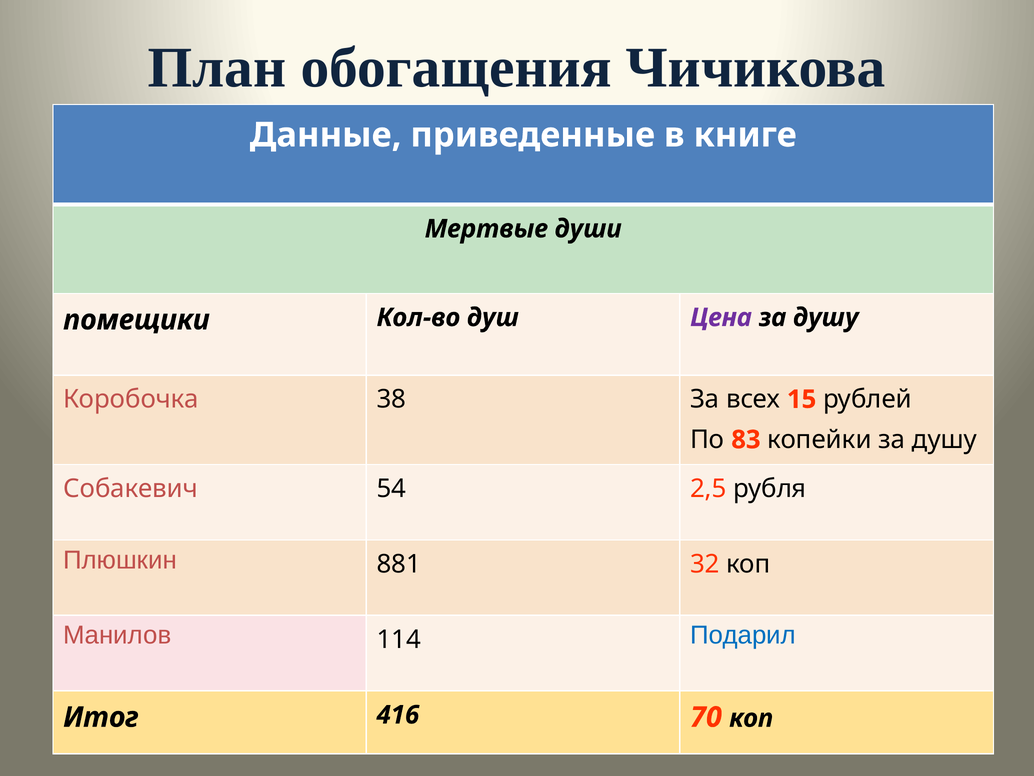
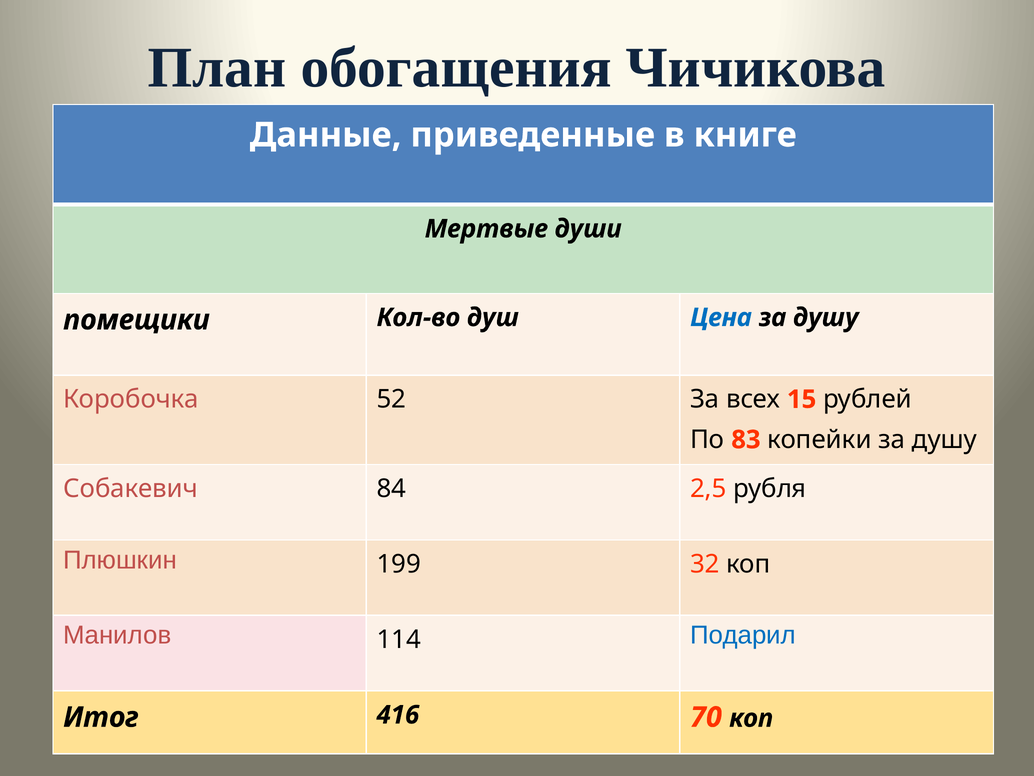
Цена colour: purple -> blue (721, 317)
38: 38 -> 52 (391, 399)
54: 54 -> 84 (391, 488)
881: 881 -> 199 (399, 564)
